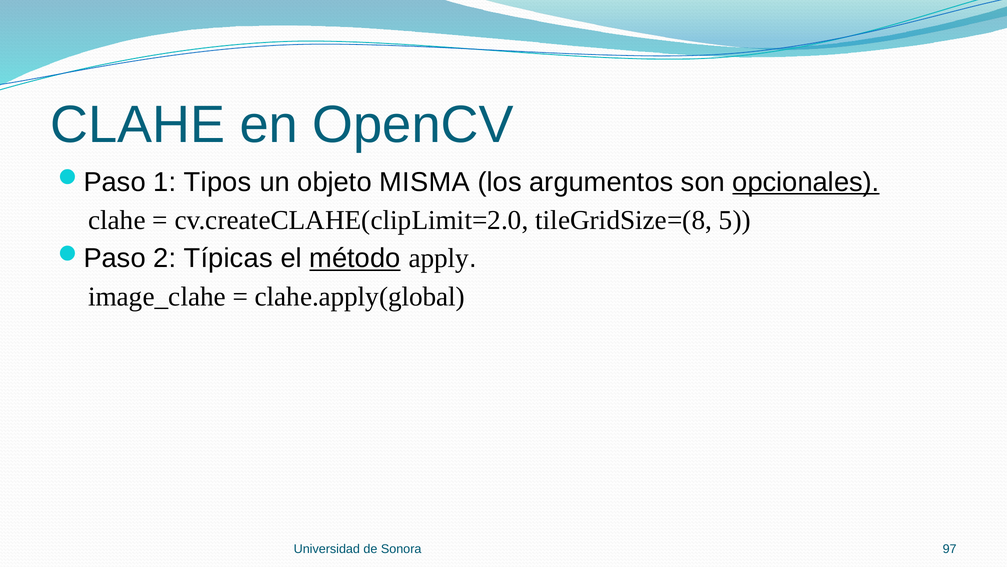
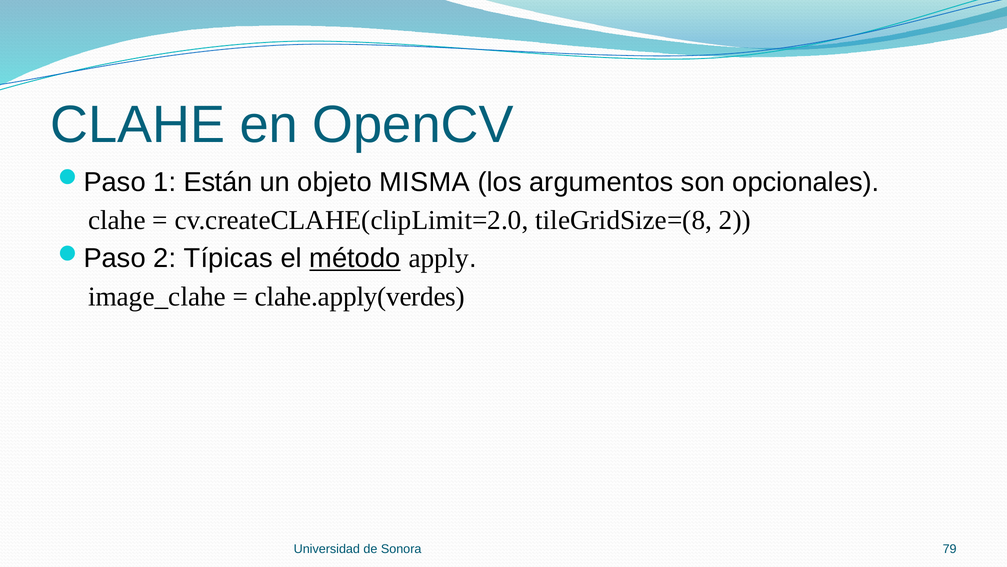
Tipos: Tipos -> Están (218, 182)
opcionales underline: present -> none (806, 182)
tileGridSize=(8 5: 5 -> 2 (735, 220)
clahe.apply(global: clahe.apply(global -> clahe.apply(verdes (360, 296)
97: 97 -> 79 (950, 548)
